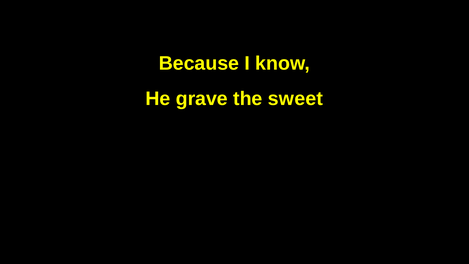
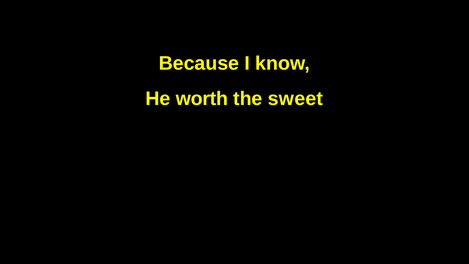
grave: grave -> worth (202, 99)
